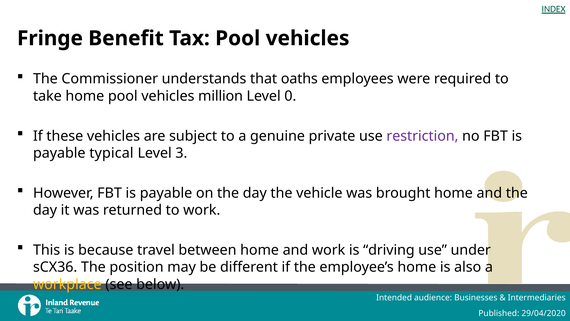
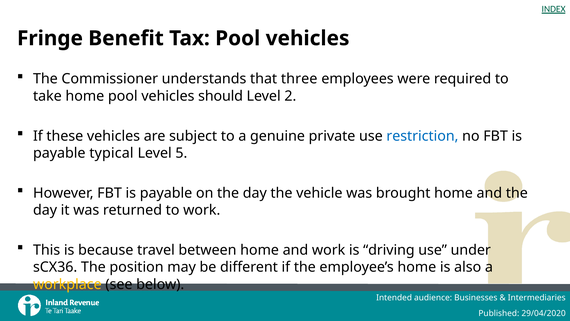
oaths: oaths -> three (299, 79)
million: million -> should (221, 96)
0: 0 -> 2 (290, 96)
restriction colour: purple -> blue (422, 136)
3: 3 -> 5 (181, 153)
